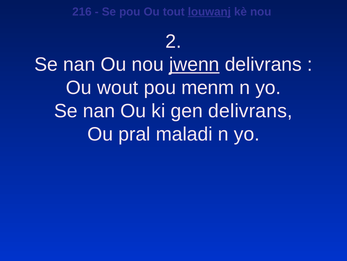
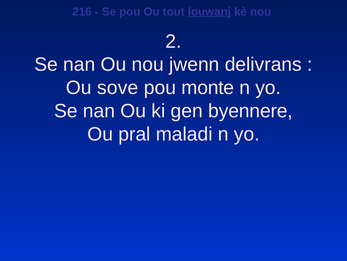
jwenn underline: present -> none (194, 64)
wout: wout -> sove (118, 88)
menm: menm -> monte (208, 88)
gen delivrans: delivrans -> byennere (250, 111)
